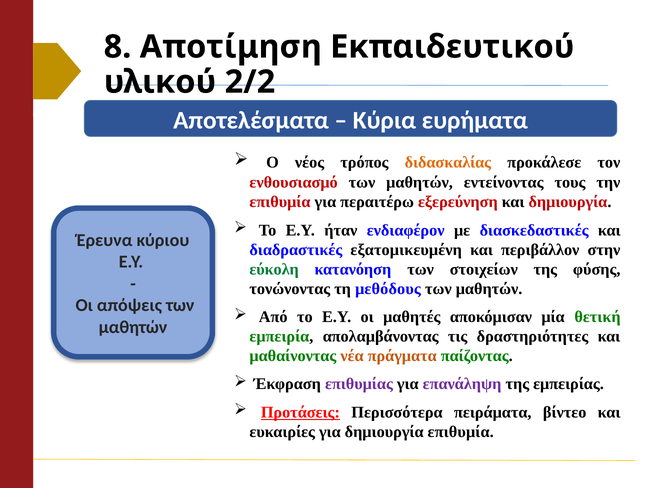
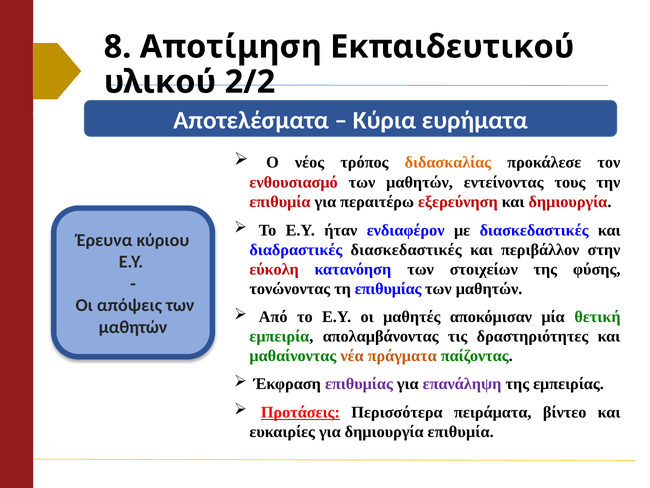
διαδραστικές εξατομικευμένη: εξατομικευμένη -> διασκεδαστικές (406, 249)
εύκολη colour: green -> red (274, 269)
τη μεθόδους: μεθόδους -> επιθυμίας (388, 288)
